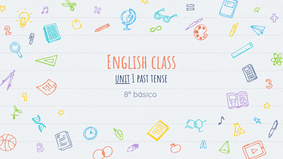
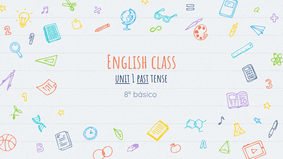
past underline: none -> present (143, 79)
